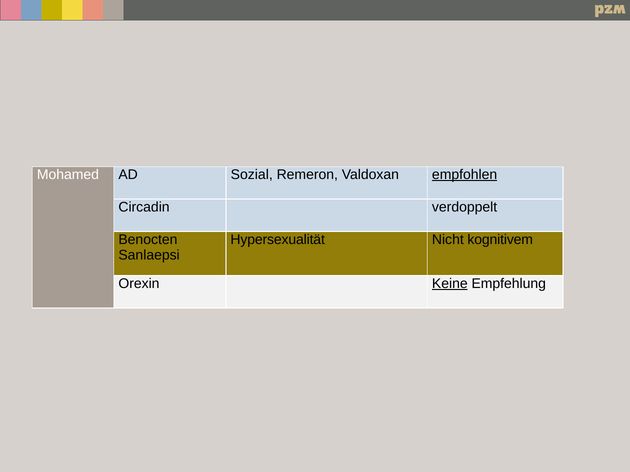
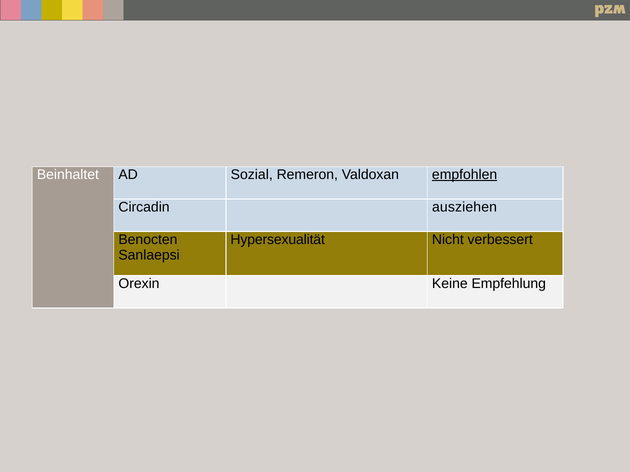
Mohamed: Mohamed -> Beinhaltet (68, 175)
verdoppelt: verdoppelt -> ausziehen (465, 207)
kognitivem: kognitivem -> verbessert (500, 240)
Keine underline: present -> none (450, 284)
